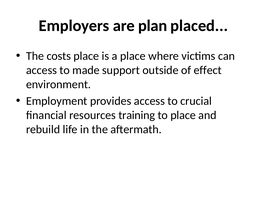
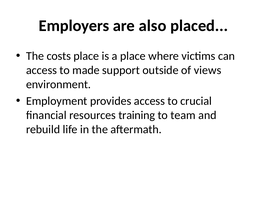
plan: plan -> also (152, 26)
effect: effect -> views (208, 70)
to place: place -> team (183, 115)
